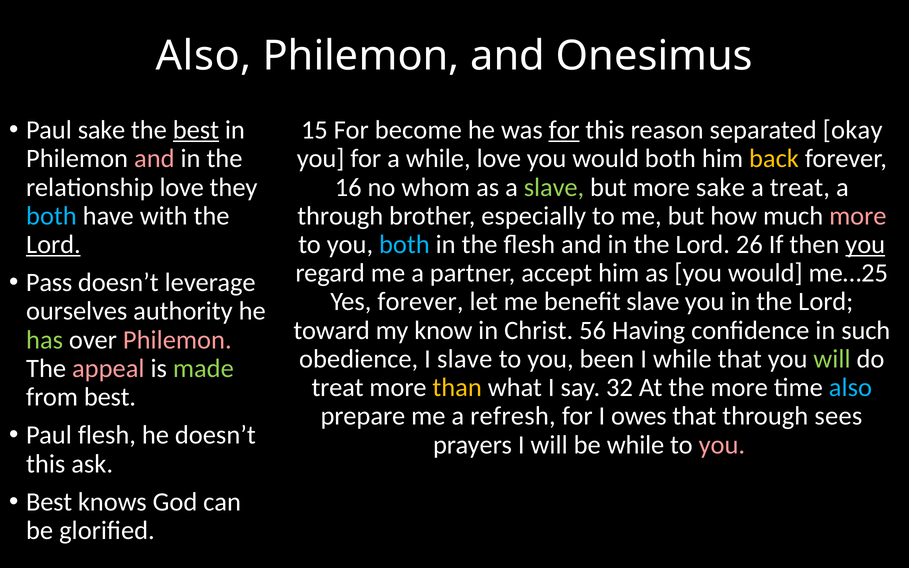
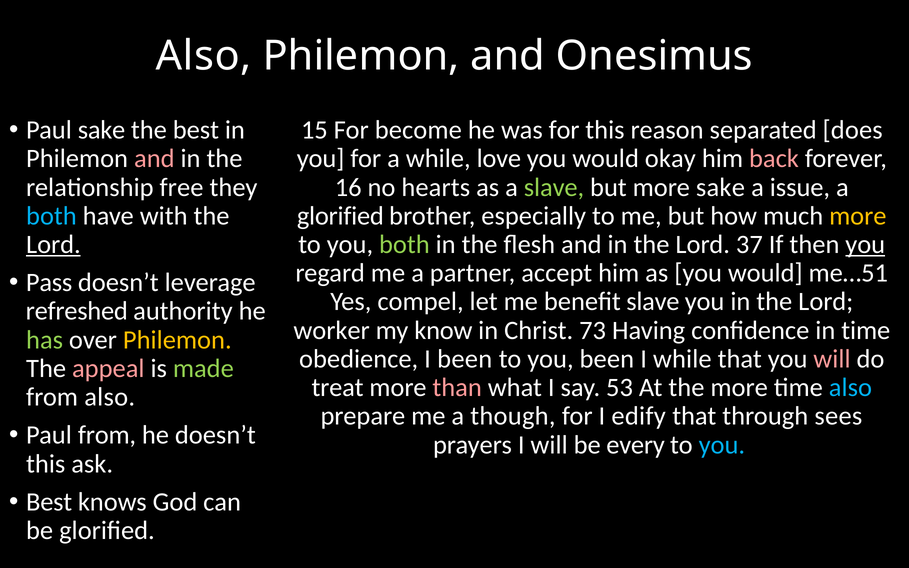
best underline: present -> none (196, 130)
for underline: present -> none (564, 130)
okay: okay -> does (853, 130)
would both: both -> okay (670, 159)
back colour: yellow -> pink (774, 159)
relationship love: love -> free (182, 187)
whom: whom -> hearts (436, 187)
a treat: treat -> issue (800, 187)
through: through -> glorified (340, 216)
more colour: pink -> yellow (858, 216)
both colour: light blue -> light green (404, 245)
26: 26 -> 37 (749, 245)
me…25: me…25 -> me…51 (848, 273)
Yes forever: forever -> compel (421, 302)
ourselves: ourselves -> refreshed (77, 311)
toward: toward -> worker (332, 330)
56: 56 -> 73 (593, 330)
in such: such -> time (866, 330)
Philemon colour: pink -> yellow (177, 340)
I slave: slave -> been (465, 359)
will colour: light green -> pink (832, 359)
than colour: yellow -> pink (457, 388)
32: 32 -> 53 (620, 388)
from best: best -> also (110, 397)
refresh: refresh -> though (513, 416)
owes: owes -> edify (639, 416)
Paul flesh: flesh -> from (107, 435)
be while: while -> every (636, 445)
you colour: pink -> light blue (722, 445)
